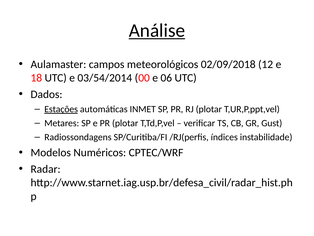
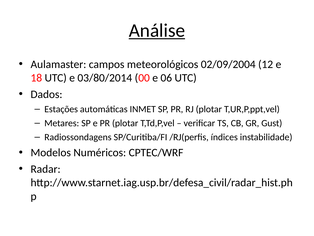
02/09/2018: 02/09/2018 -> 02/09/2004 (228, 64)
03/54/2014: 03/54/2014 -> 03/80/2014 (105, 78)
Estações underline: present -> none (61, 109)
